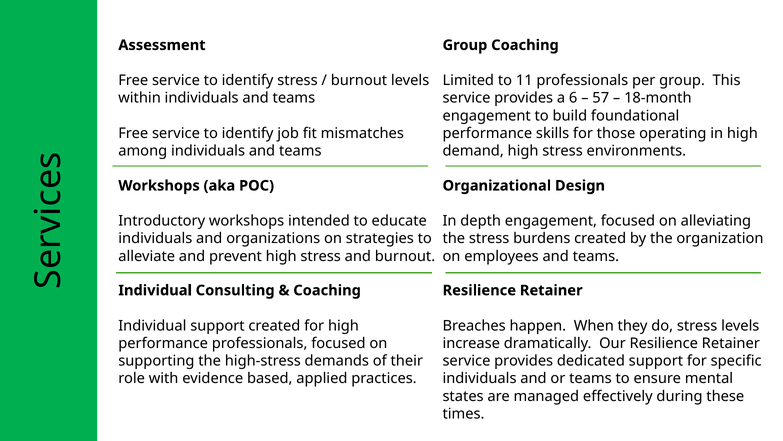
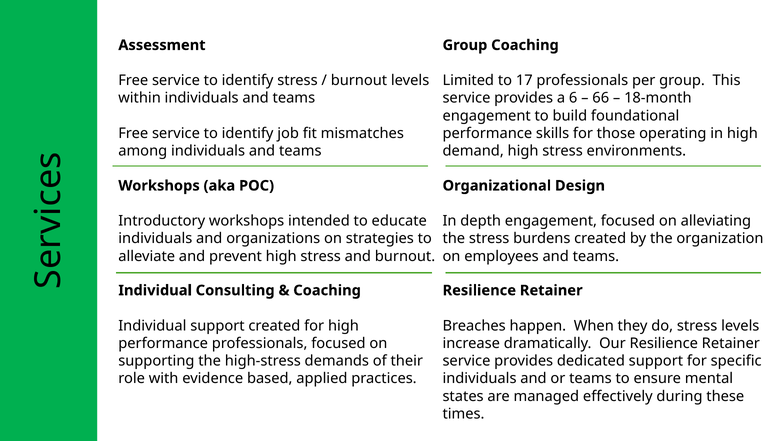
11: 11 -> 17 (524, 80)
57: 57 -> 66 (601, 98)
